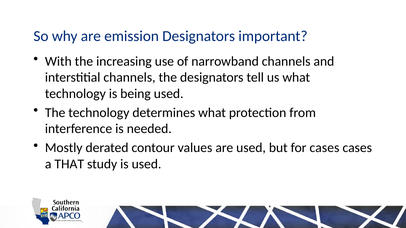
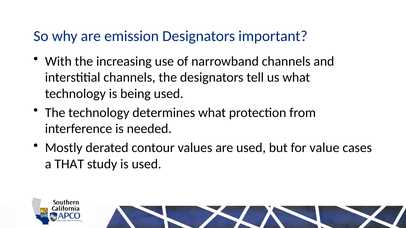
for cases: cases -> value (324, 148)
